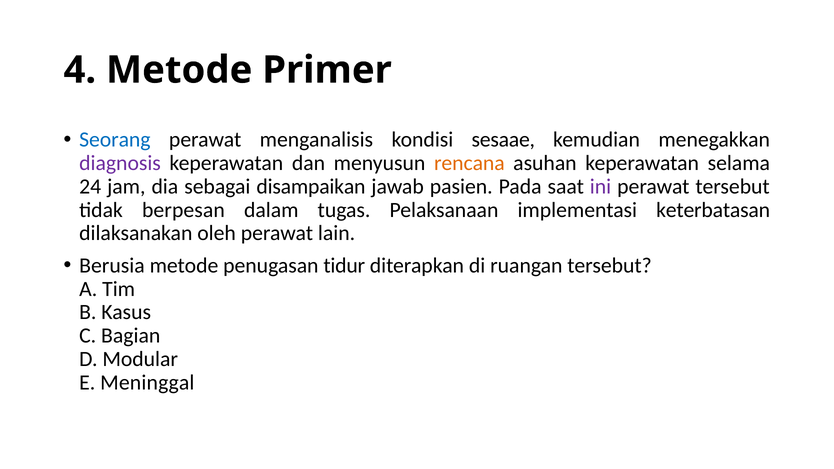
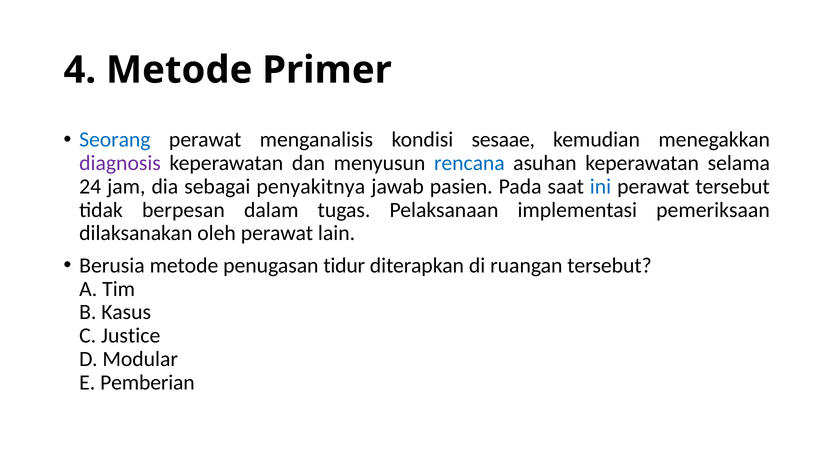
rencana colour: orange -> blue (469, 163)
disampaikan: disampaikan -> penyakitnya (311, 186)
ini colour: purple -> blue (601, 186)
keterbatasan: keterbatasan -> pemeriksaan (713, 210)
Bagian: Bagian -> Justice (131, 336)
Meninggal: Meninggal -> Pemberian (147, 383)
